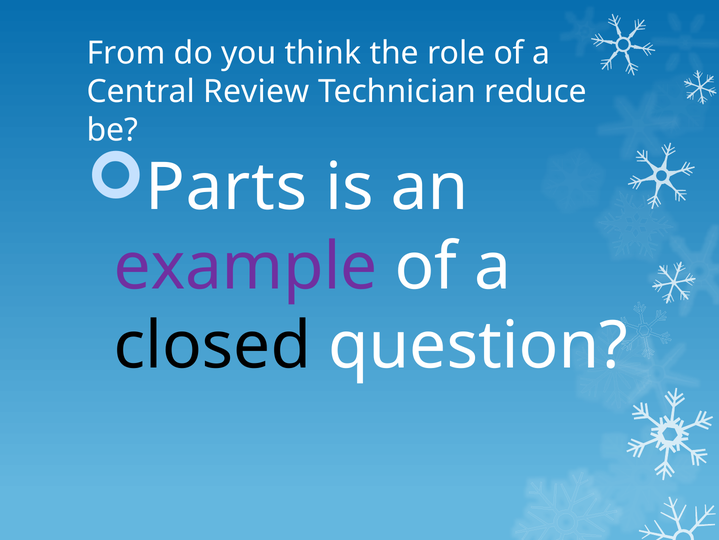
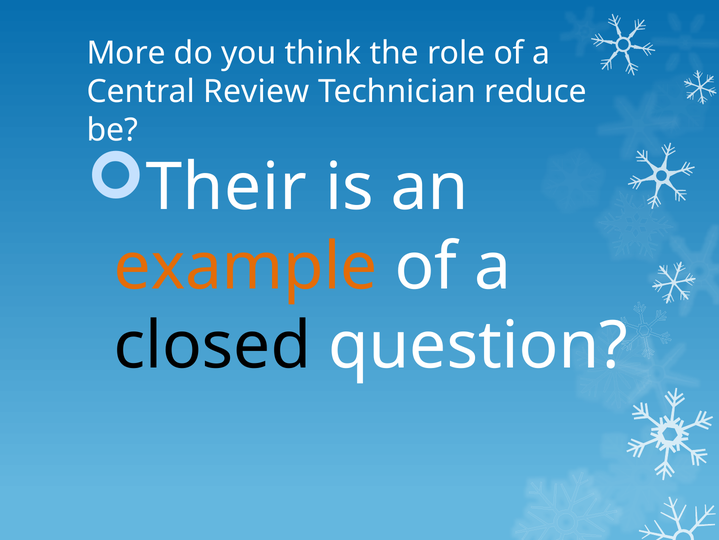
From: From -> More (126, 53)
Parts: Parts -> Their (226, 187)
example colour: purple -> orange (246, 266)
